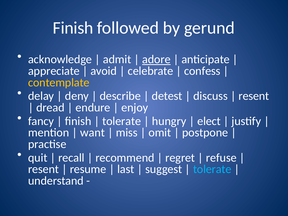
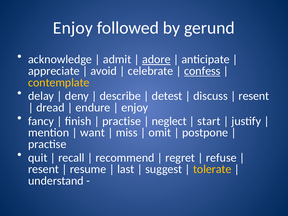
Finish: Finish -> Enjoy (73, 28)
confess underline: none -> present (202, 71)
tolerate: tolerate -> practise (122, 121)
hungry: hungry -> neglect (169, 121)
elect: elect -> start (209, 121)
tolerate colour: light blue -> yellow (212, 169)
